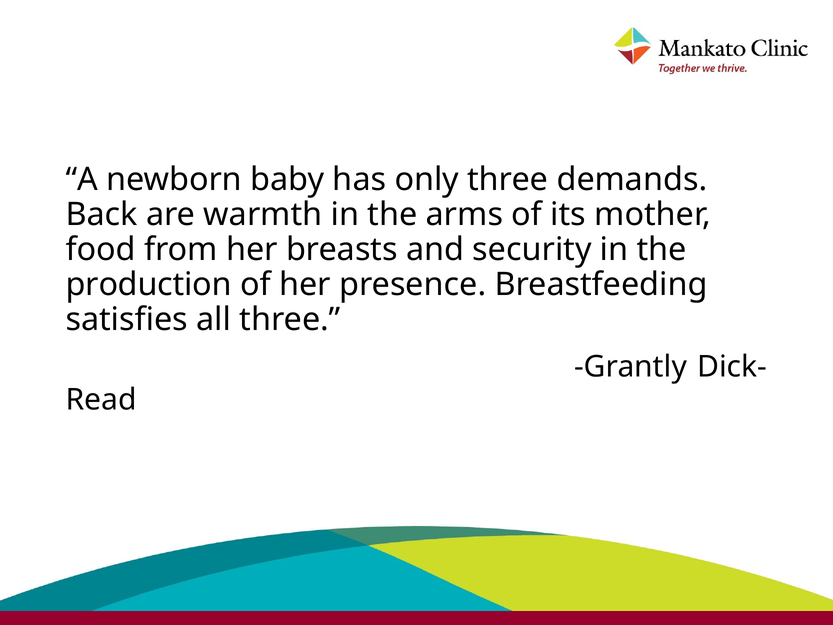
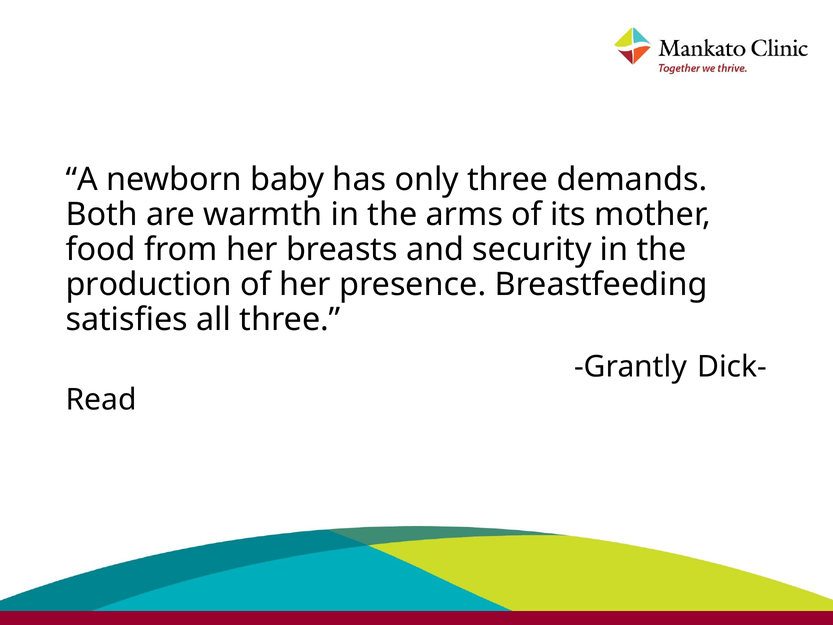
Back: Back -> Both (102, 214)
